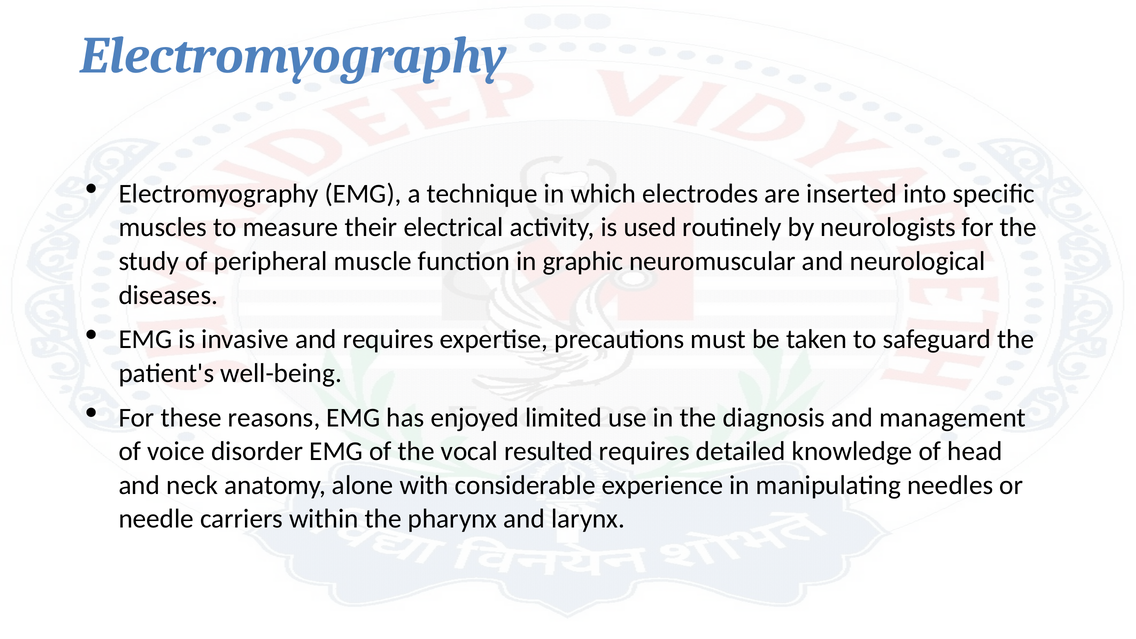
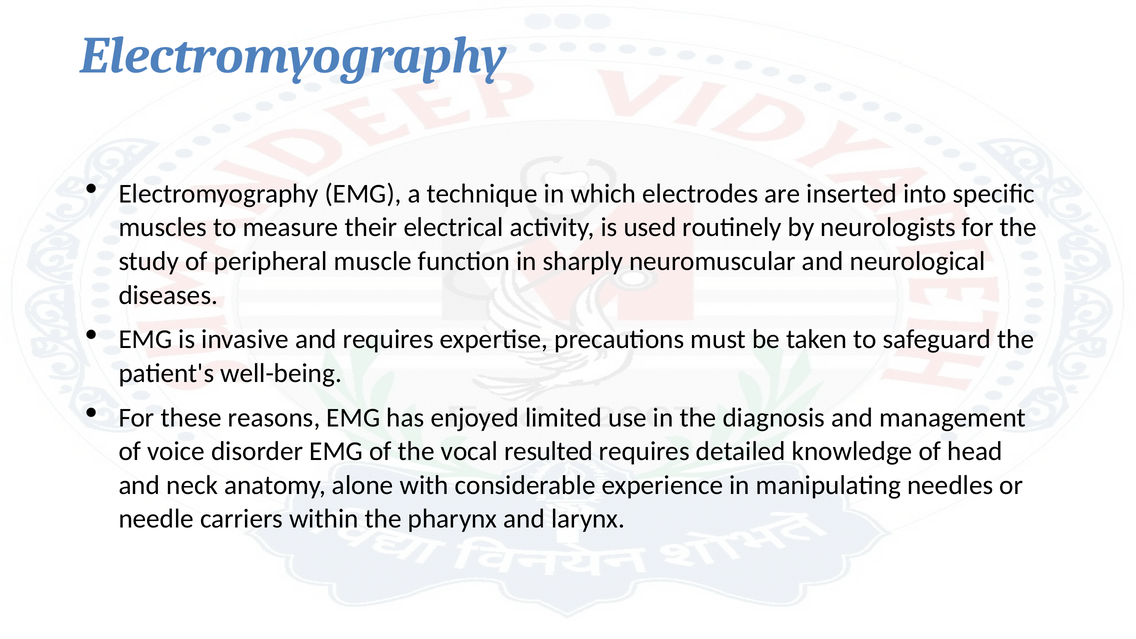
graphic: graphic -> sharply (583, 261)
